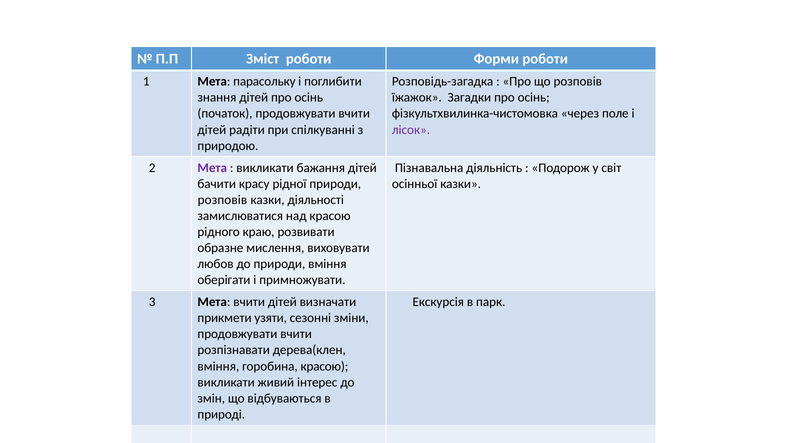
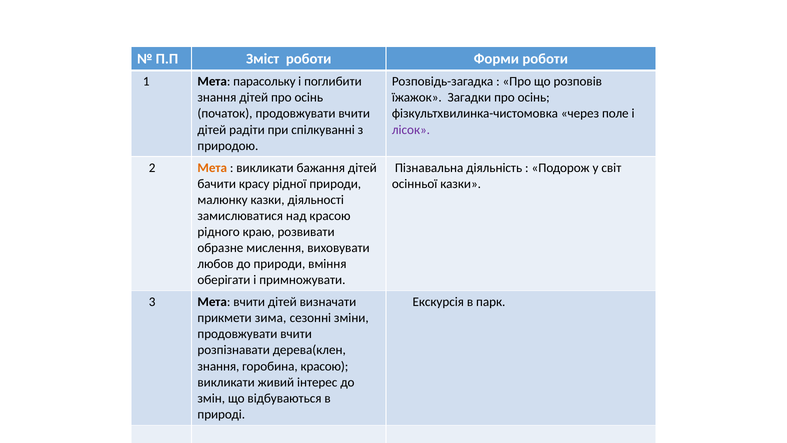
Мета colour: purple -> orange (212, 168)
розповів: розповів -> малюнку (223, 200)
узяти: узяти -> зима (271, 318)
вміння: вміння -> знання (218, 366)
